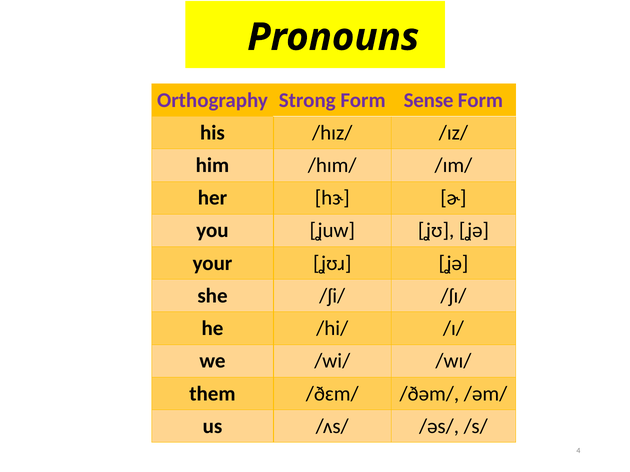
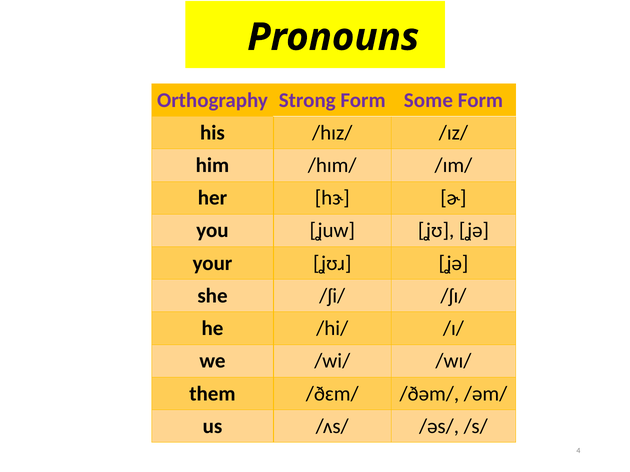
Sense: Sense -> Some (428, 100)
